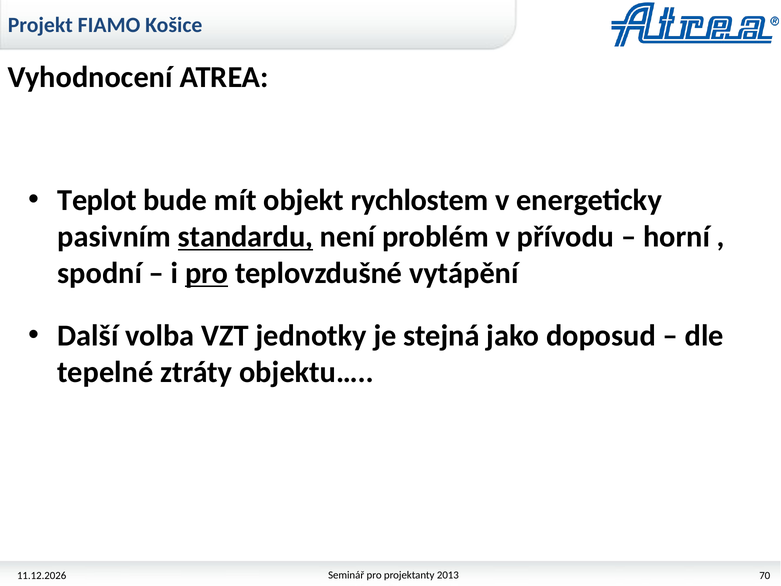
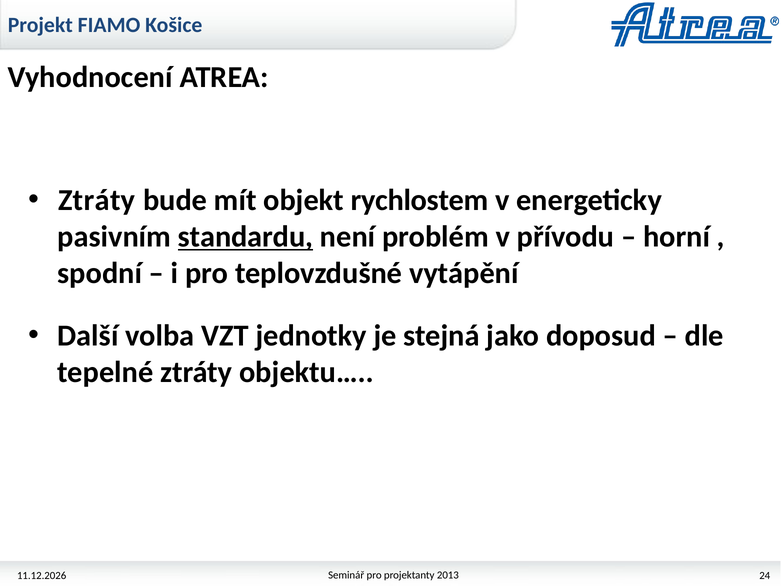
Teplot: Teplot -> Ztráty (97, 200)
pro underline: present -> none (207, 273)
70: 70 -> 24 (765, 575)
